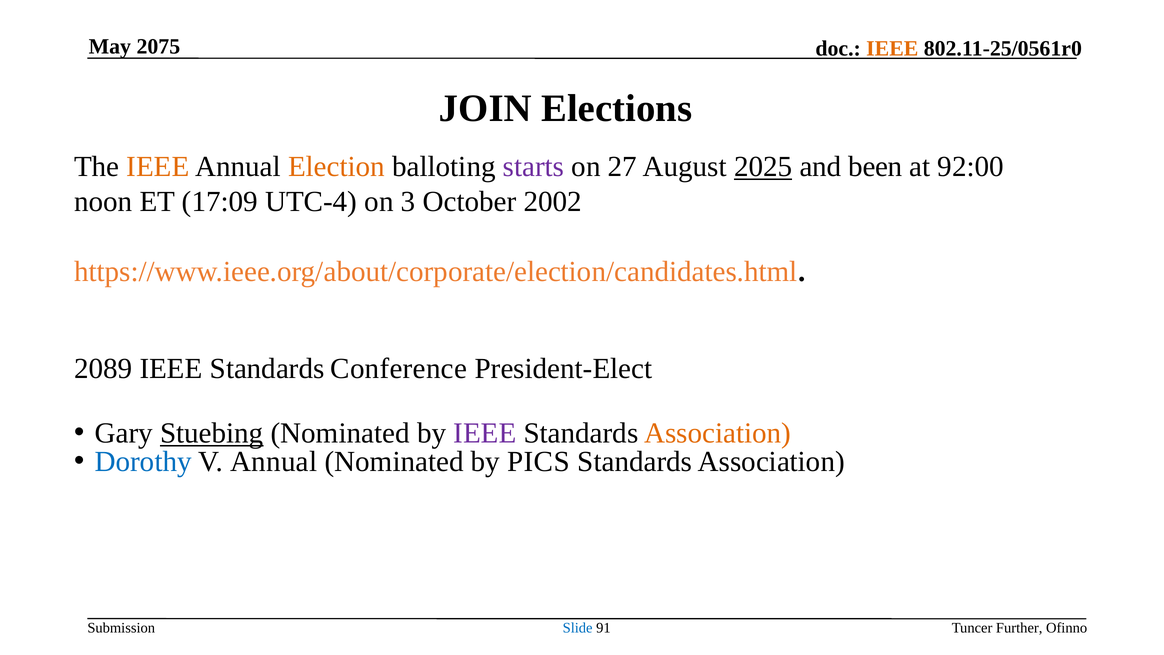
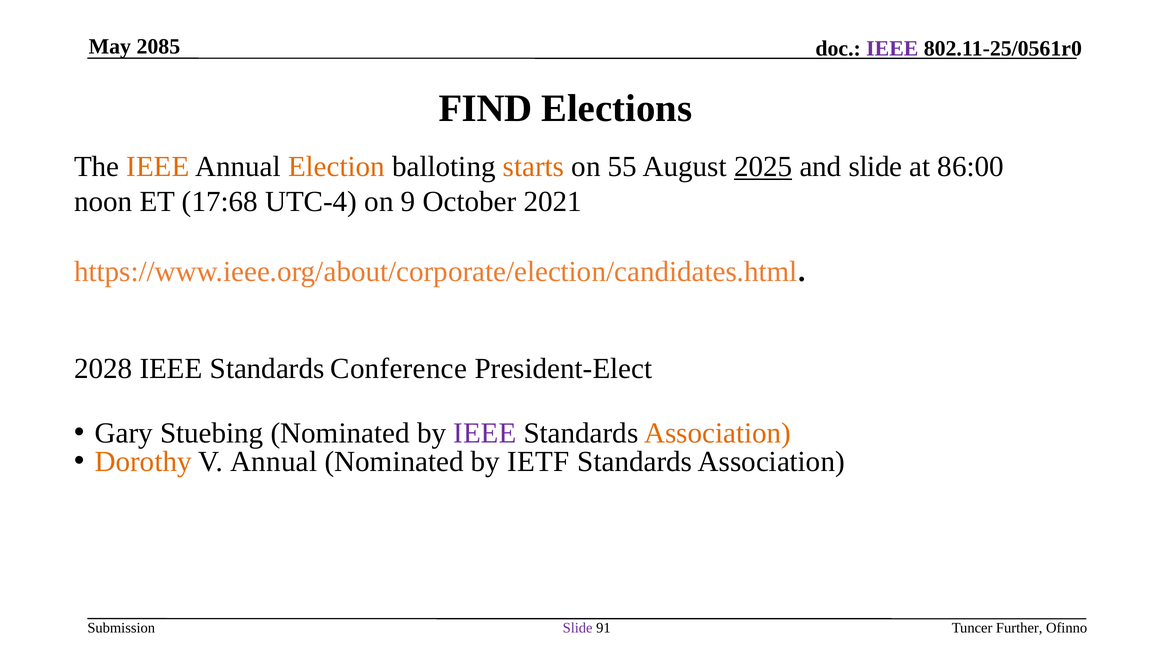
2075: 2075 -> 2085 (158, 46)
IEEE colour: orange -> purple (892, 49)
JOIN: JOIN -> FIND (485, 108)
starts colour: purple -> orange (534, 167)
27: 27 -> 55 (622, 167)
and been: been -> slide (876, 167)
92:00: 92:00 -> 86:00 (971, 167)
17:09: 17:09 -> 17:68 (220, 202)
3: 3 -> 9 (408, 202)
2002: 2002 -> 2021 (553, 202)
2089: 2089 -> 2028 (103, 369)
Stuebing underline: present -> none (212, 433)
Dorothy colour: blue -> orange (143, 461)
PICS: PICS -> IETF (539, 461)
Slide colour: blue -> purple (578, 628)
